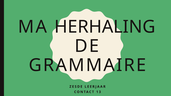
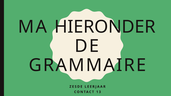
HERHALING: HERHALING -> HIERONDER (105, 27)
